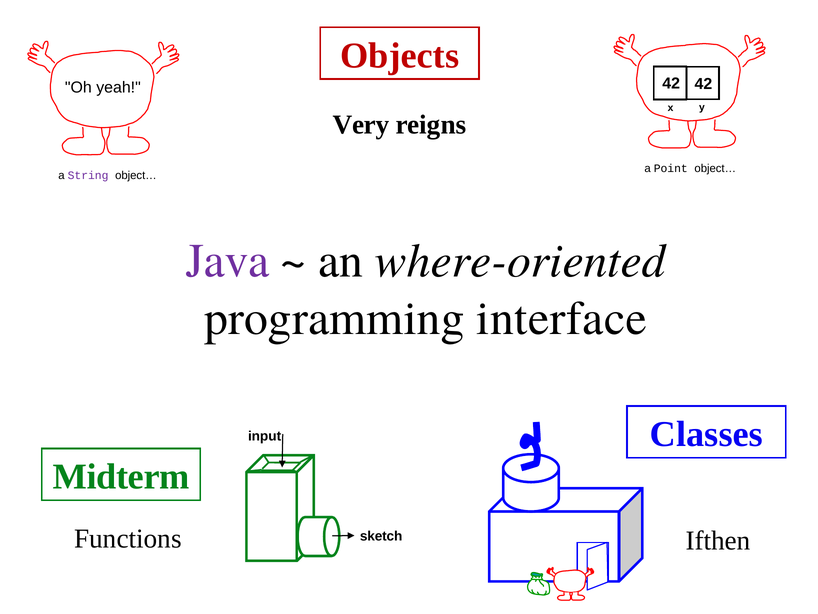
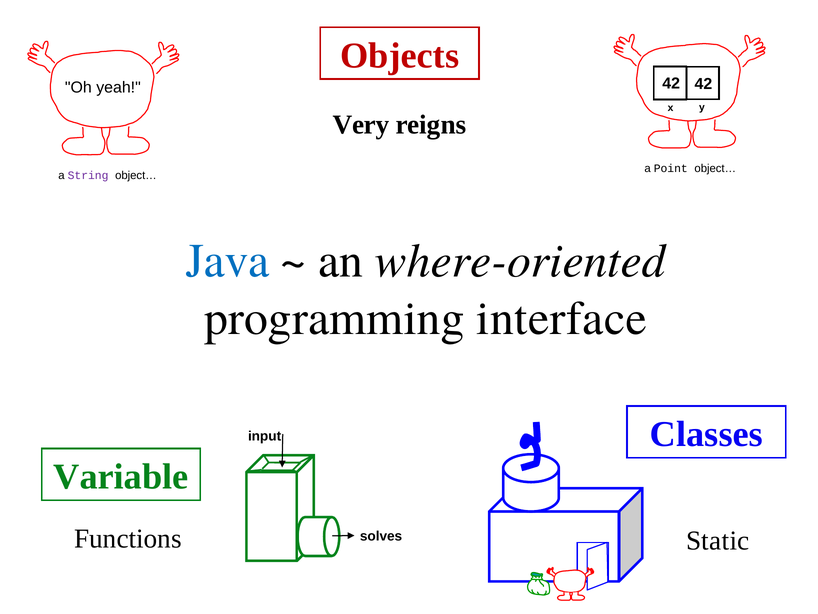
Java colour: purple -> blue (228, 261)
Midterm: Midterm -> Variable (121, 476)
Ifthen: Ifthen -> Static (718, 540)
sketch: sketch -> solves (381, 536)
